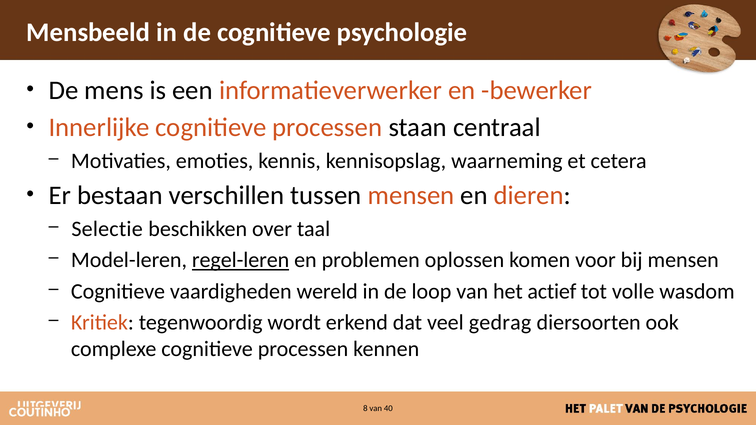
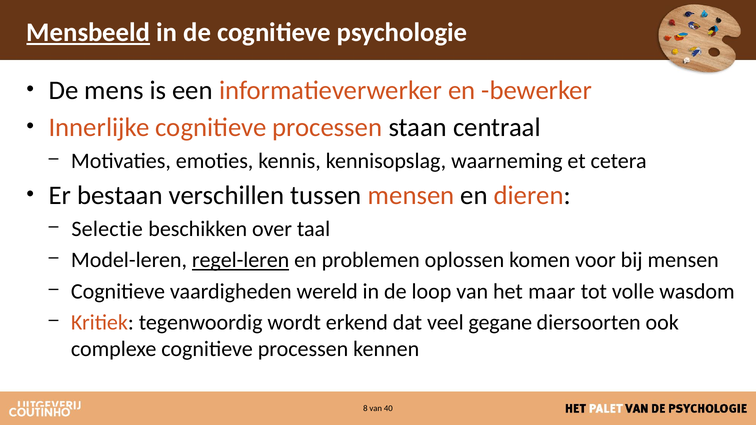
Mensbeeld underline: none -> present (88, 33)
actief: actief -> maar (552, 292)
gedrag: gedrag -> gegane (500, 323)
